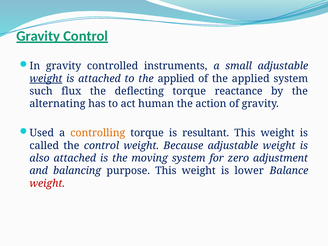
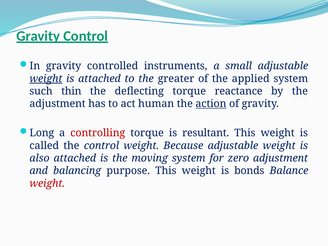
to the applied: applied -> greater (176, 79)
flux: flux -> thin (71, 91)
alternating: alternating -> adjustment (58, 104)
action underline: none -> present (211, 104)
Used: Used -> Long (42, 133)
controlling colour: orange -> red (98, 133)
lower: lower -> bonds (249, 171)
